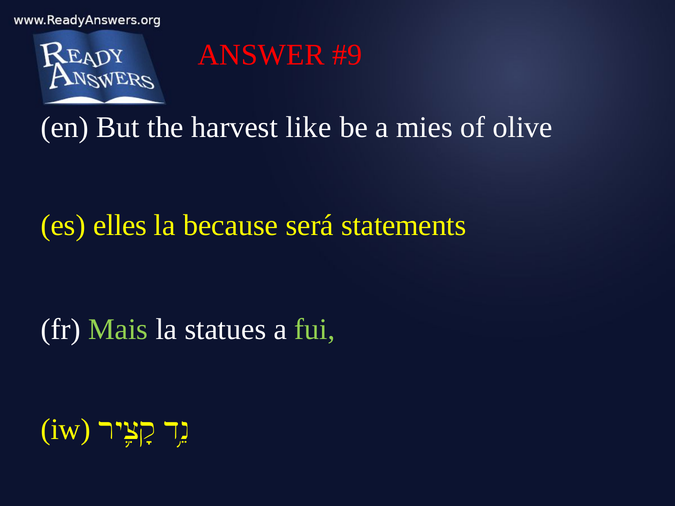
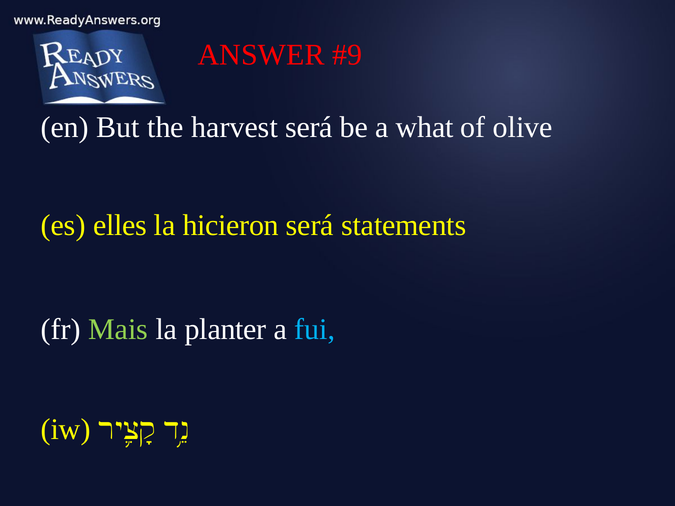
harvest like: like -> será (309, 127)
mies: mies -> what (425, 127)
because: because -> hicieron (231, 225)
statues: statues -> planter (226, 329)
fui colour: light green -> light blue (315, 329)
